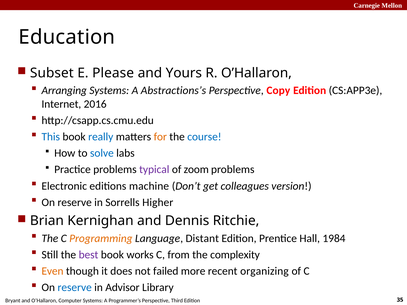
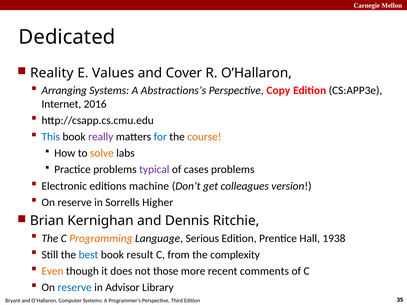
Education: Education -> Dedicated (67, 37)
Subset: Subset -> Reality (52, 73)
Please: Please -> Values (113, 73)
Yours: Yours -> Cover (184, 73)
really colour: blue -> purple (101, 137)
for colour: orange -> blue (160, 137)
course colour: blue -> orange (204, 137)
solve colour: blue -> orange (102, 153)
zoom: zoom -> cases (196, 170)
Distant: Distant -> Serious (202, 239)
1984: 1984 -> 1938 (334, 239)
best colour: purple -> blue (89, 255)
works: works -> result (140, 255)
failed: failed -> those (166, 271)
organizing: organizing -> comments (264, 271)
